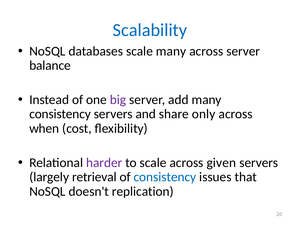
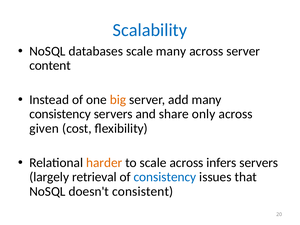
balance: balance -> content (50, 66)
big colour: purple -> orange (118, 100)
when: when -> given (44, 128)
harder colour: purple -> orange (104, 163)
given: given -> infers (221, 163)
replication: replication -> consistent (143, 191)
